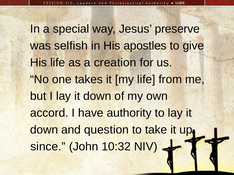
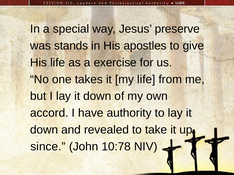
selfish: selfish -> stands (71, 46)
creation: creation -> exercise (115, 63)
question: question -> revealed (106, 130)
10:32: 10:32 -> 10:78 (116, 147)
